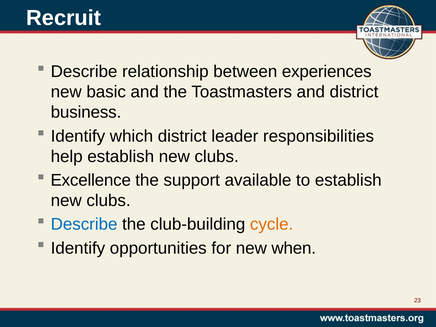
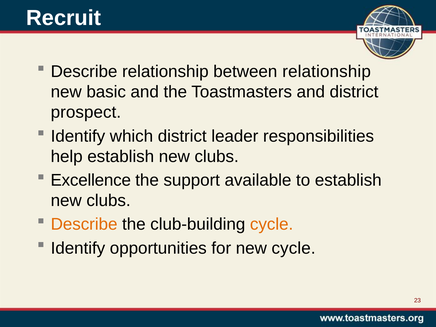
between experiences: experiences -> relationship (327, 72)
business: business -> prospect (86, 112)
Describe colour: blue -> orange (84, 224)
new when: when -> cycle (294, 248)
